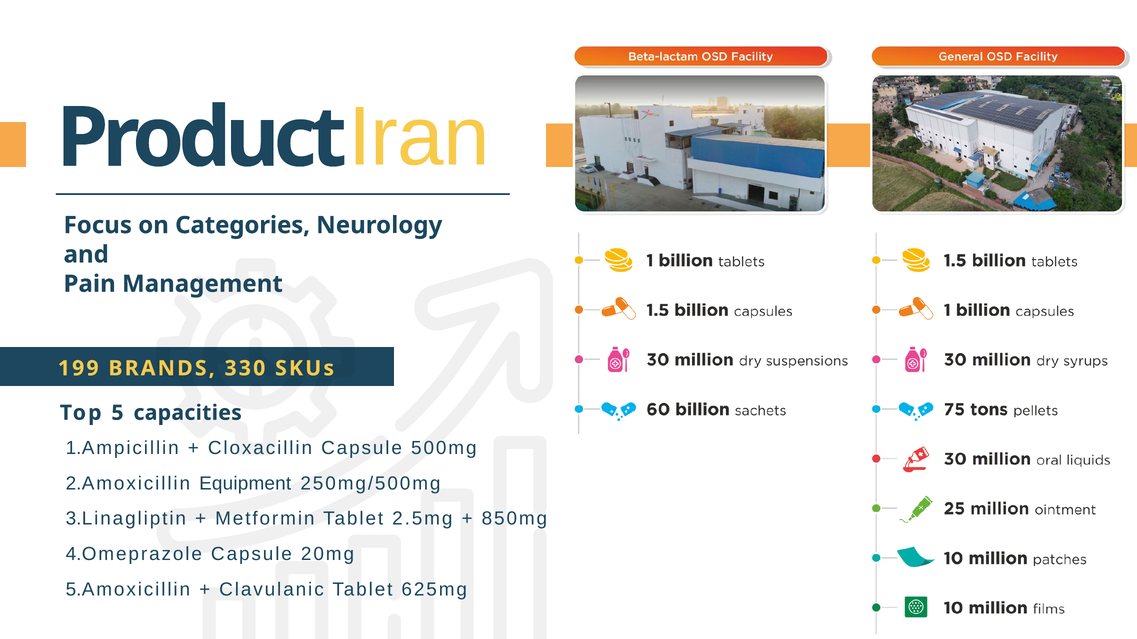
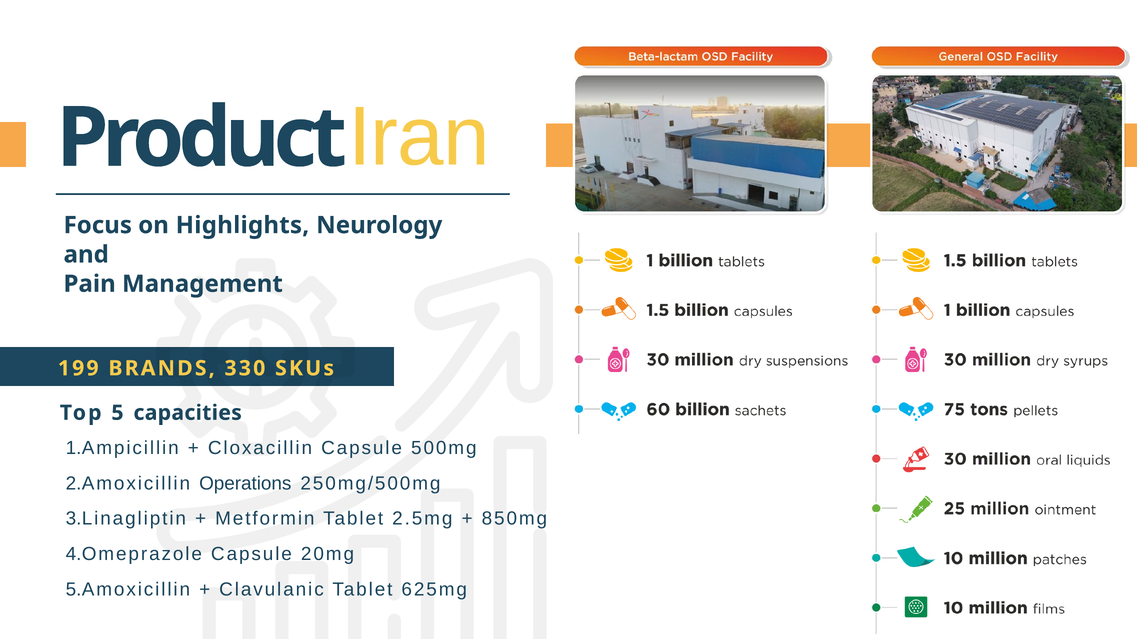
Categories: Categories -> Highlights (242, 225)
Equipment: Equipment -> Operations (245, 484)
